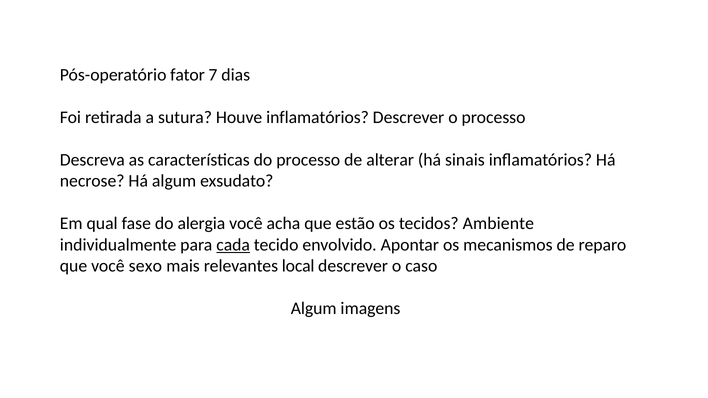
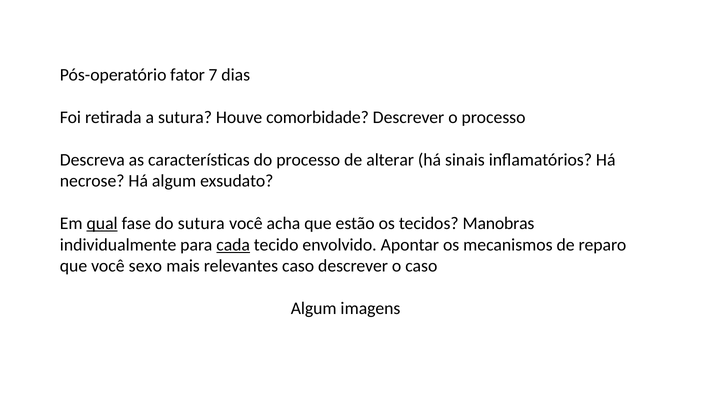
Houve inflamatórios: inflamatórios -> comorbidade (318, 118)
qual underline: none -> present (102, 224)
do alergia: alergia -> sutura (201, 224)
Ambiente: Ambiente -> Manobras (498, 224)
relevantes local: local -> caso (298, 266)
